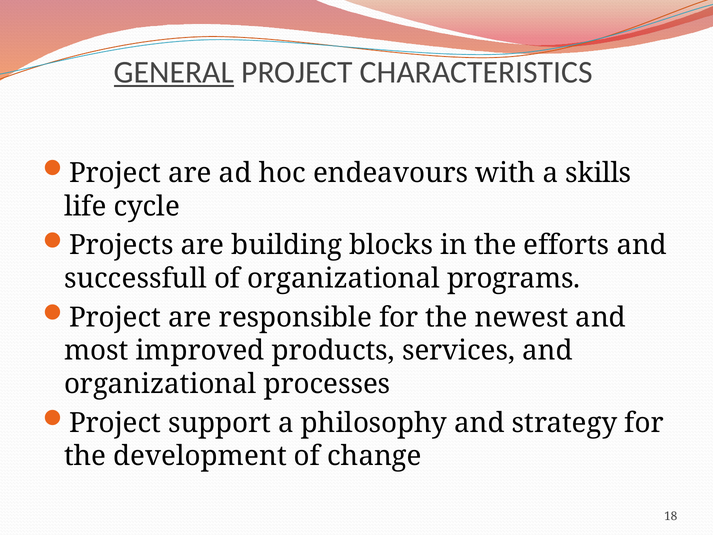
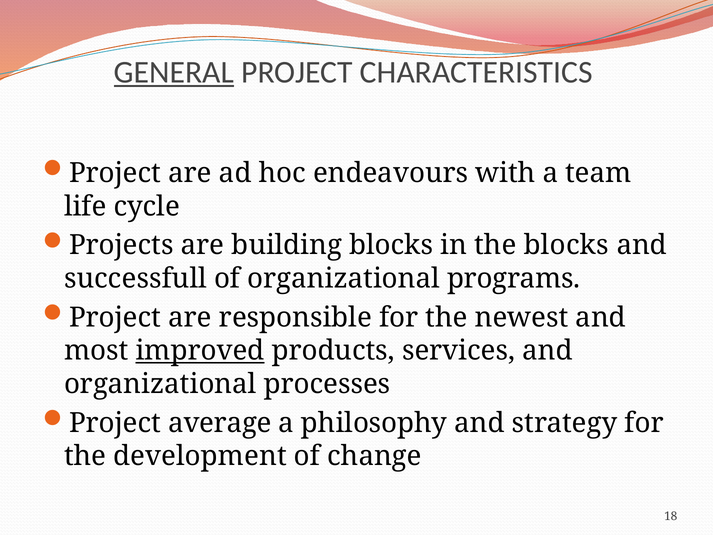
skills: skills -> team (598, 173)
the efforts: efforts -> blocks (566, 245)
improved underline: none -> present (200, 351)
support: support -> average (220, 423)
